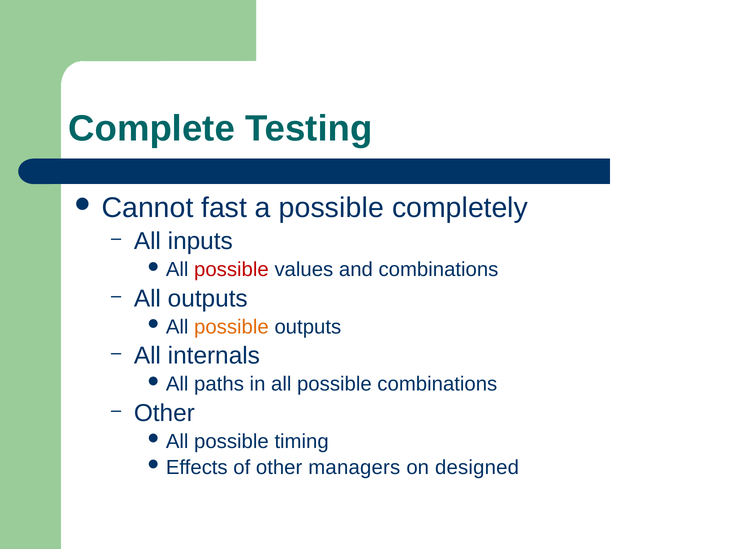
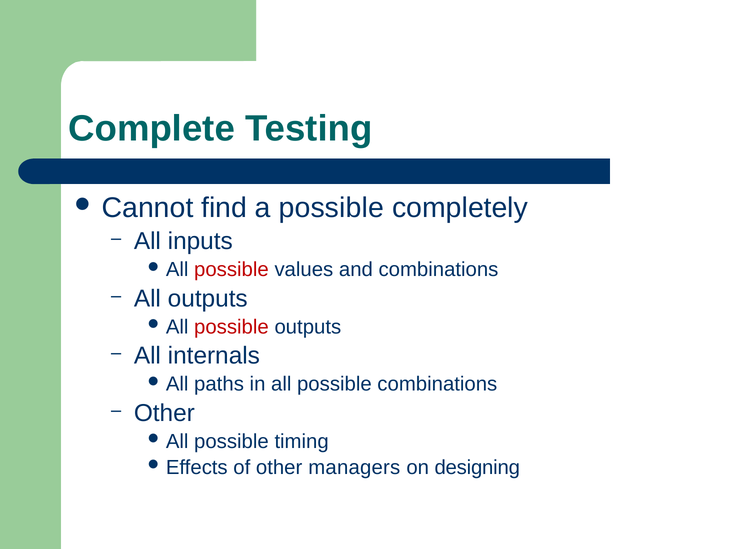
fast: fast -> find (224, 208)
possible colour: orange -> red (231, 327)
designed: designed -> designing (477, 467)
